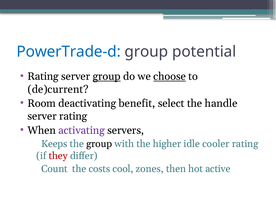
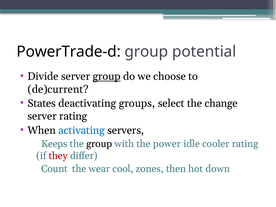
PowerTrade-d colour: blue -> black (69, 52)
Rating: Rating -> Divide (43, 76)
choose underline: present -> none (170, 76)
Room: Room -> States (42, 103)
benefit: benefit -> groups (137, 103)
handle: handle -> change (221, 103)
activating colour: purple -> blue (82, 130)
higher: higher -> power (167, 144)
costs: costs -> wear (99, 169)
active: active -> down (218, 169)
